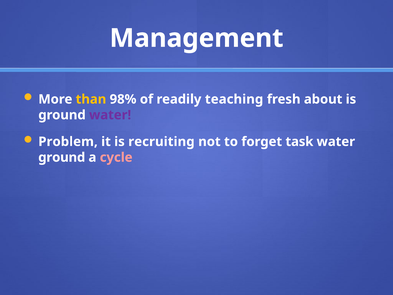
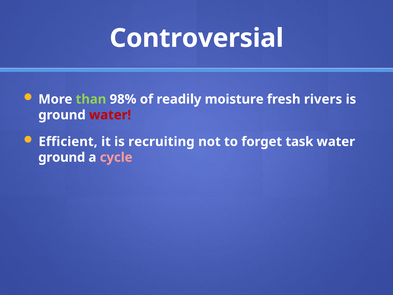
Management: Management -> Controversial (197, 38)
than colour: yellow -> light green (91, 99)
teaching: teaching -> moisture (234, 99)
about: about -> rivers (323, 99)
water colour: purple -> red (110, 115)
Problem: Problem -> Efficient (68, 142)
